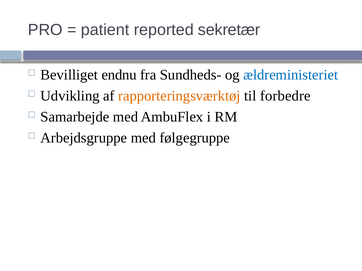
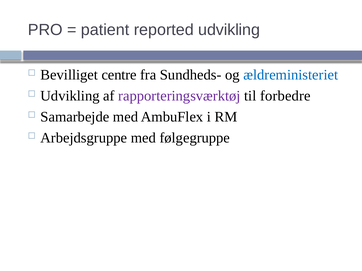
reported sekretær: sekretær -> udvikling (229, 30)
endnu: endnu -> centre (119, 75)
rapporteringsværktøj colour: orange -> purple (179, 96)
